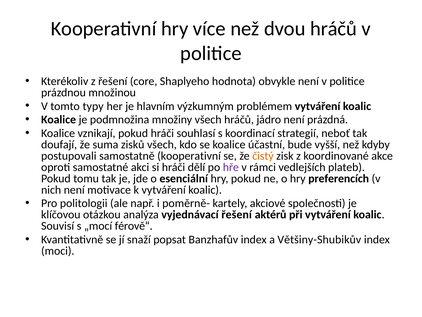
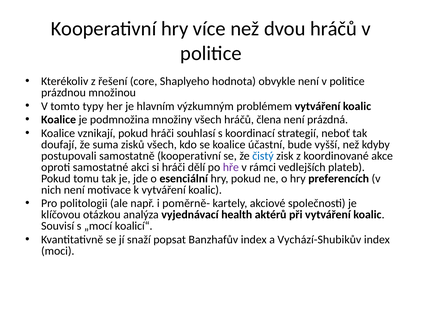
jádro: jádro -> člena (269, 120)
čistý colour: orange -> blue (263, 156)
vyjednávací řešení: řešení -> health (237, 214)
férově“: férově“ -> koalicí“ (134, 226)
Většiny-Shubikův: Většiny-Shubikův -> Vychází-Shubikův (319, 239)
